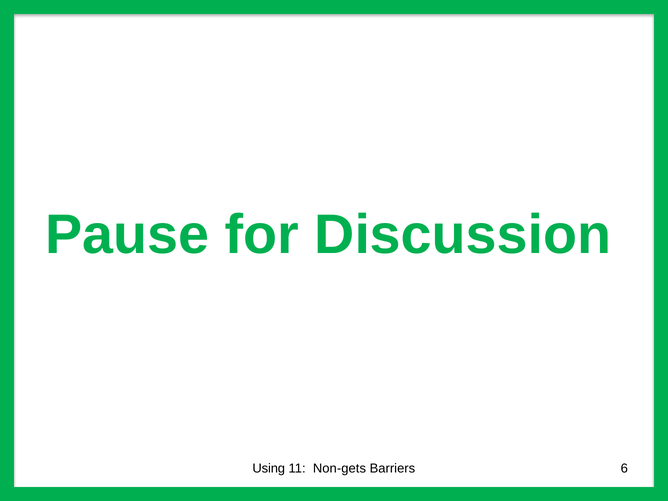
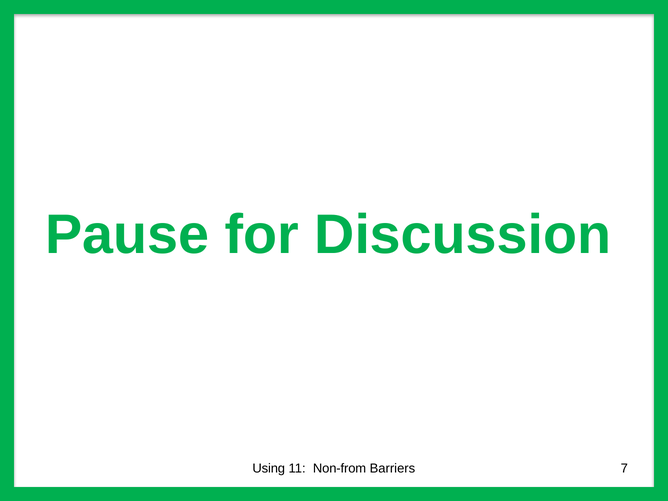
Non-gets: Non-gets -> Non-from (340, 468)
6: 6 -> 7 (624, 468)
